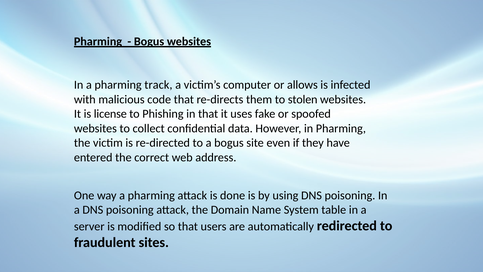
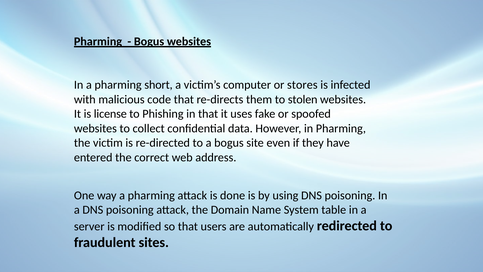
track: track -> short (159, 85)
allows: allows -> stores (302, 85)
